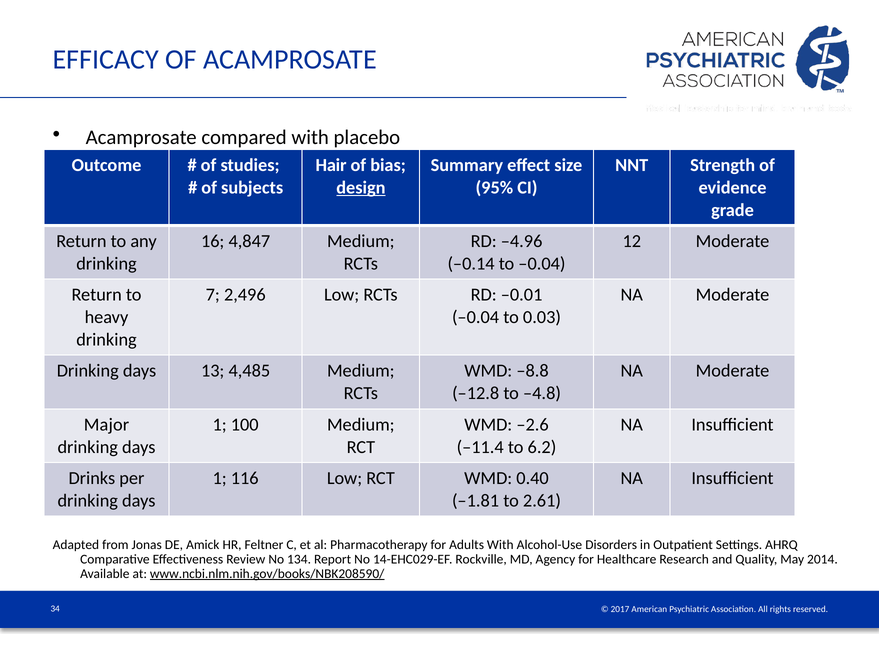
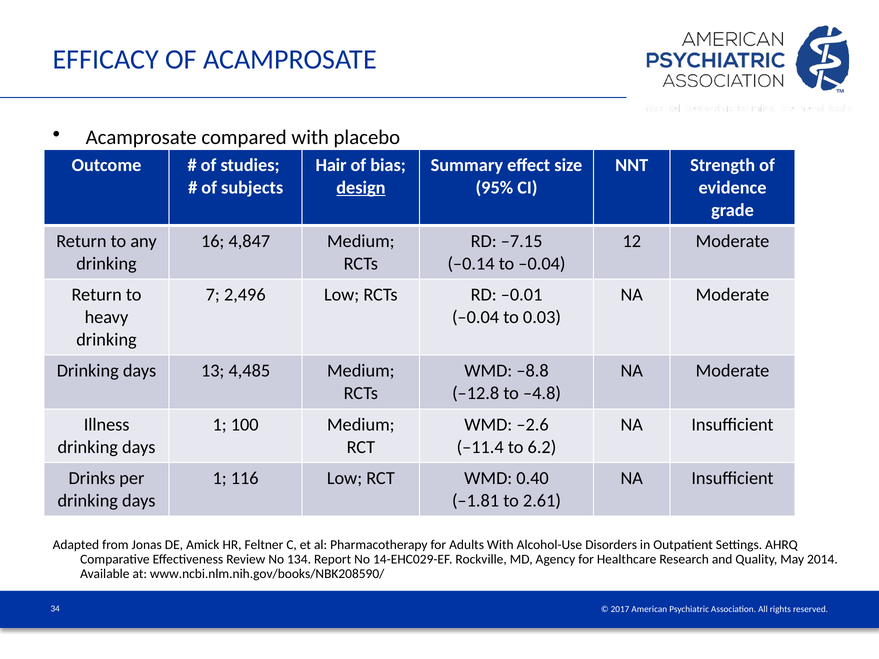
–4.96: –4.96 -> –7.15 (522, 241)
Major: Major -> Illness (107, 425)
www.ncbi.nlm.nih.gov/books/NBK208590/ underline: present -> none (267, 574)
